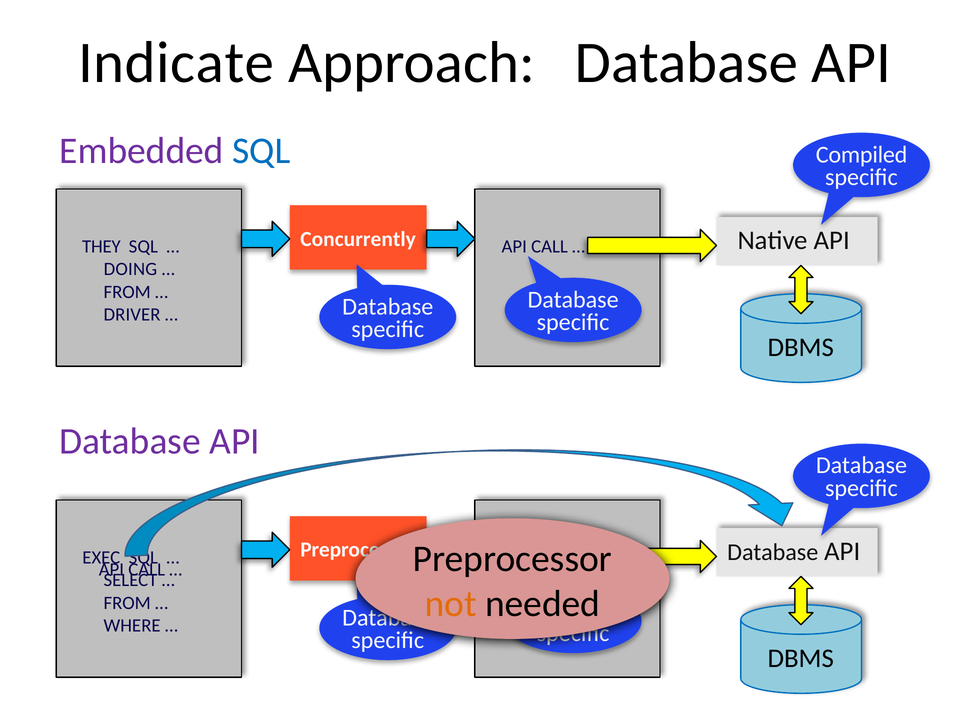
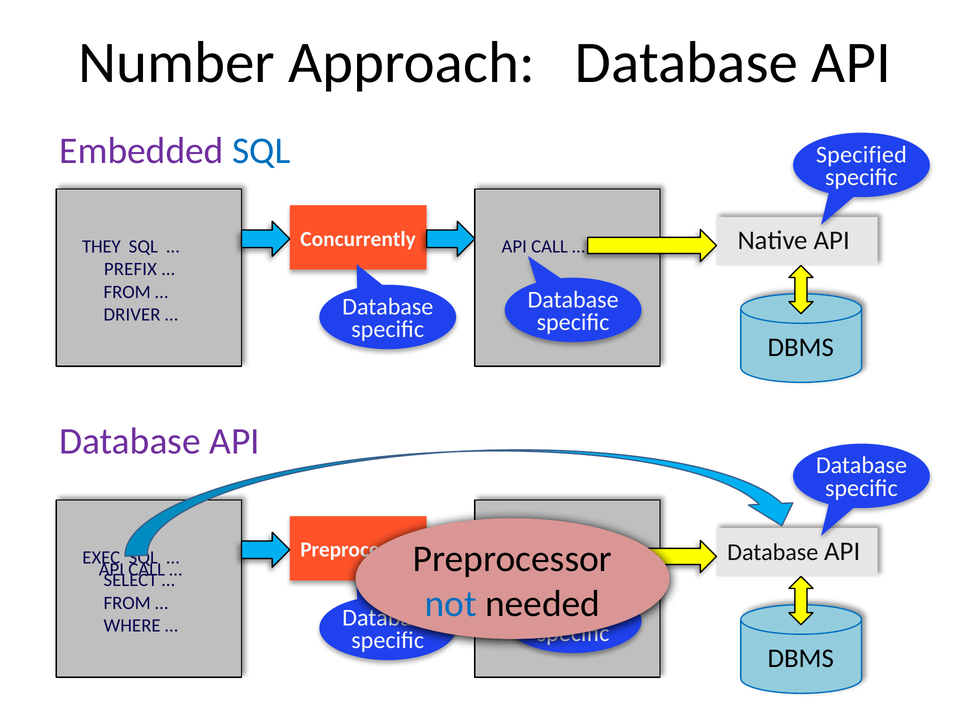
Indicate: Indicate -> Number (176, 62)
Compiled: Compiled -> Specified (861, 154)
DOING: DOING -> PREFIX (130, 269)
not colour: orange -> blue (451, 603)
